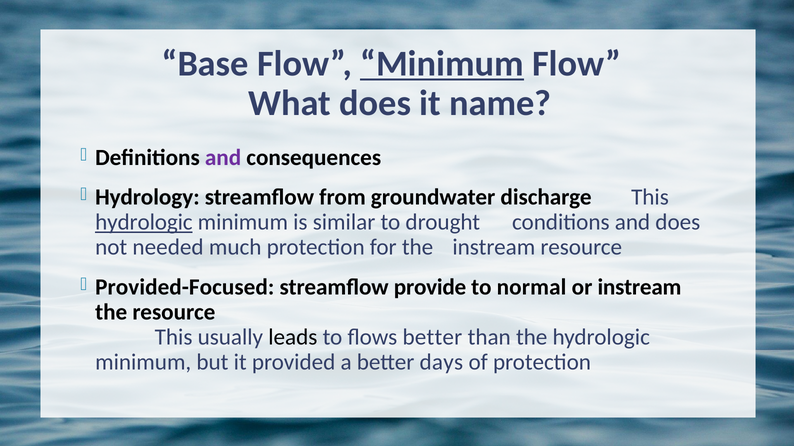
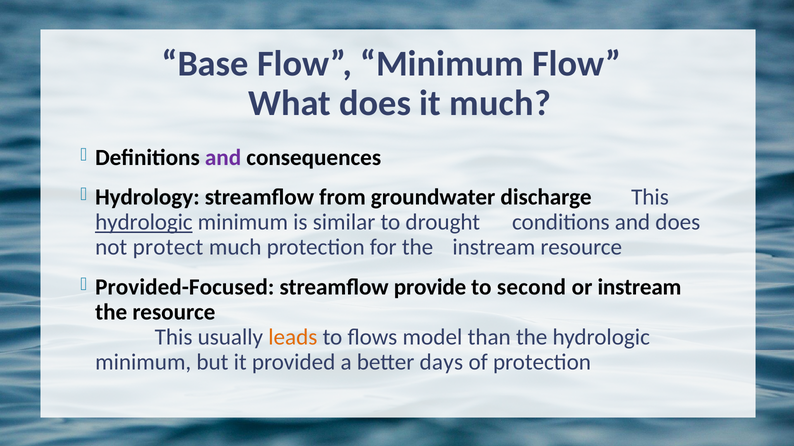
Minimum underline: present -> none (442, 64)
it name: name -> much (500, 103)
needed: needed -> protect (168, 248)
normal: normal -> second (531, 288)
leads colour: black -> orange (293, 338)
flows better: better -> model (432, 338)
